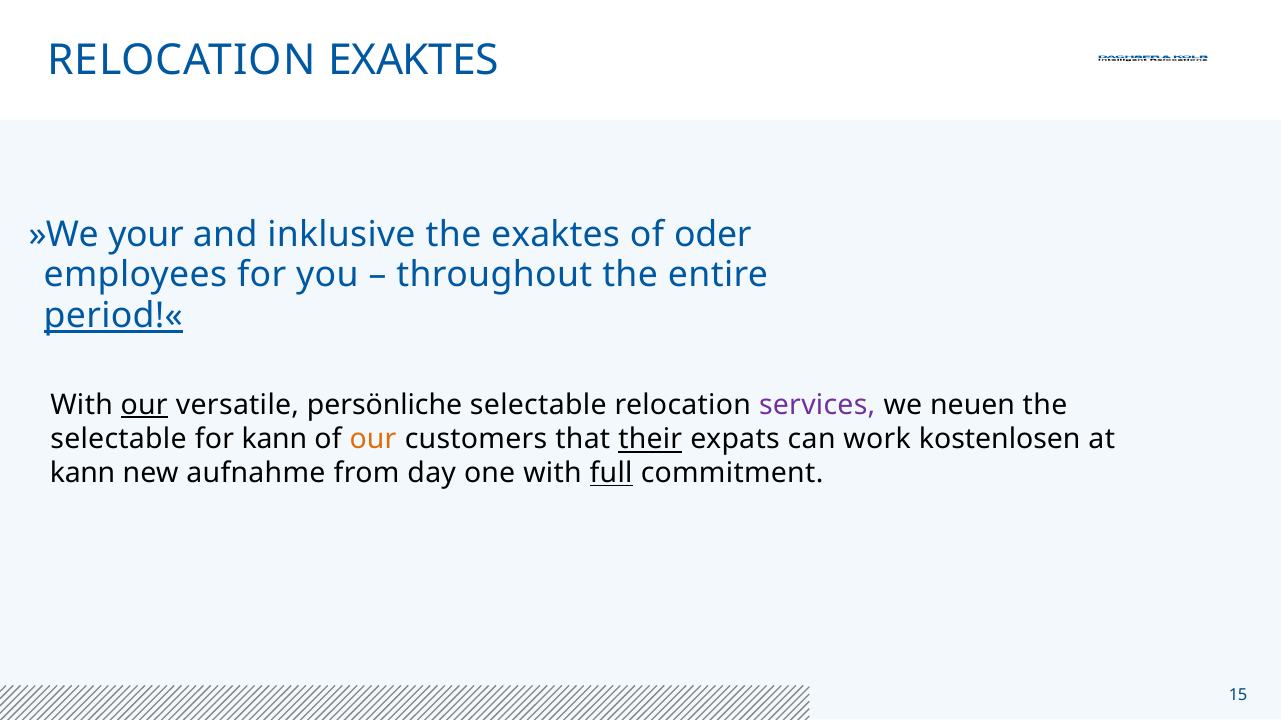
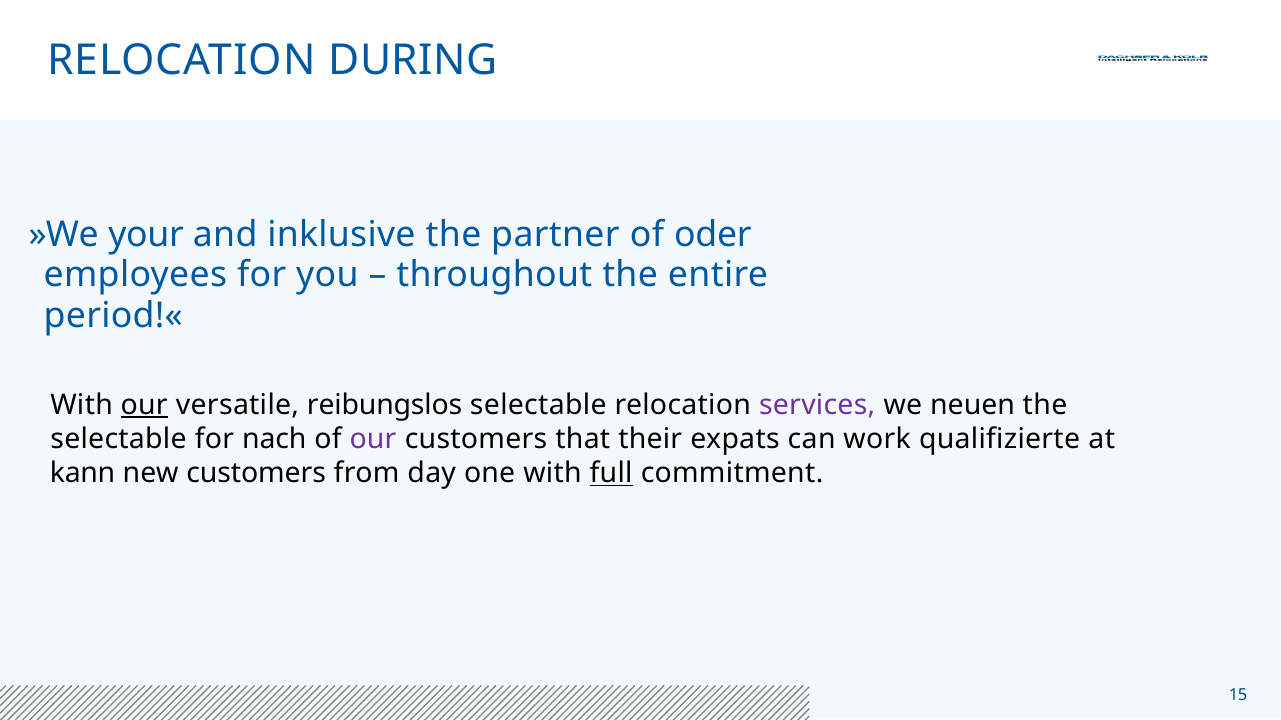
RELOCATION EXAKTES: EXAKTES -> DURING (413, 61)
the exaktes: exaktes -> partner (555, 235)
period!« underline: present -> none (113, 316)
persönliche: persönliche -> reibungslos (385, 405)
for kann: kann -> nach (274, 440)
our colour: orange -> purple (373, 440)
their underline: present -> none (650, 440)
kostenlosen: kostenlosen -> qualifizierte (1000, 440)
new aufnahme: aufnahme -> customers (256, 474)
